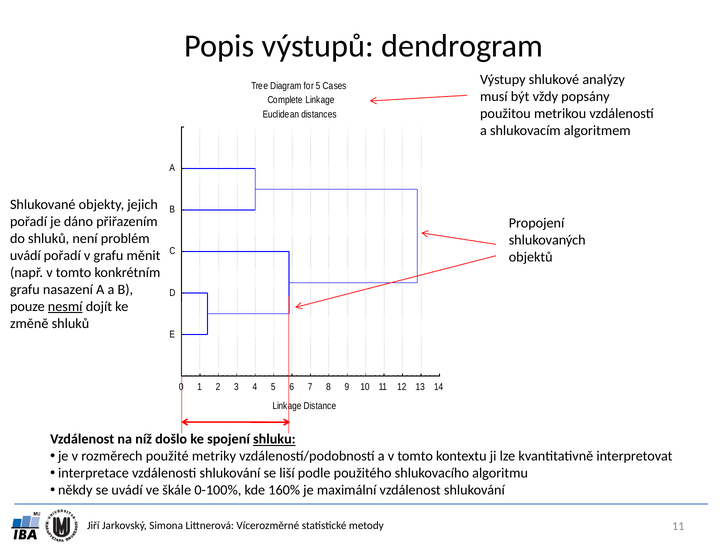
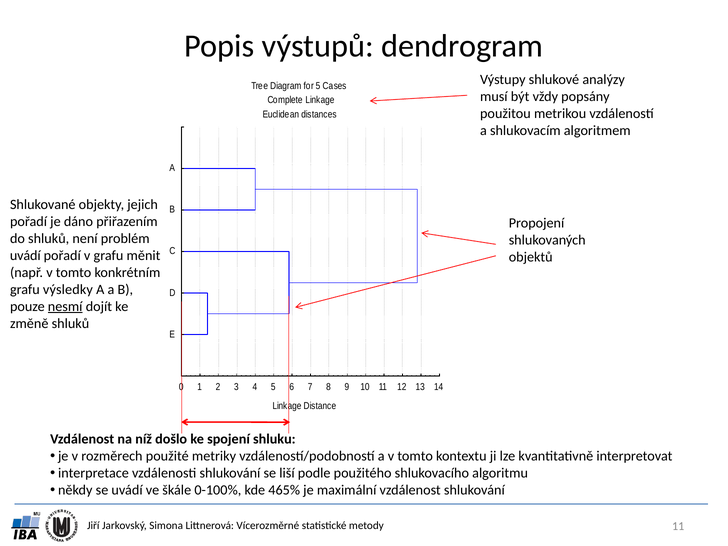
nasazení: nasazení -> výsledky (68, 290)
shluku underline: present -> none (274, 439)
160%: 160% -> 465% (284, 490)
